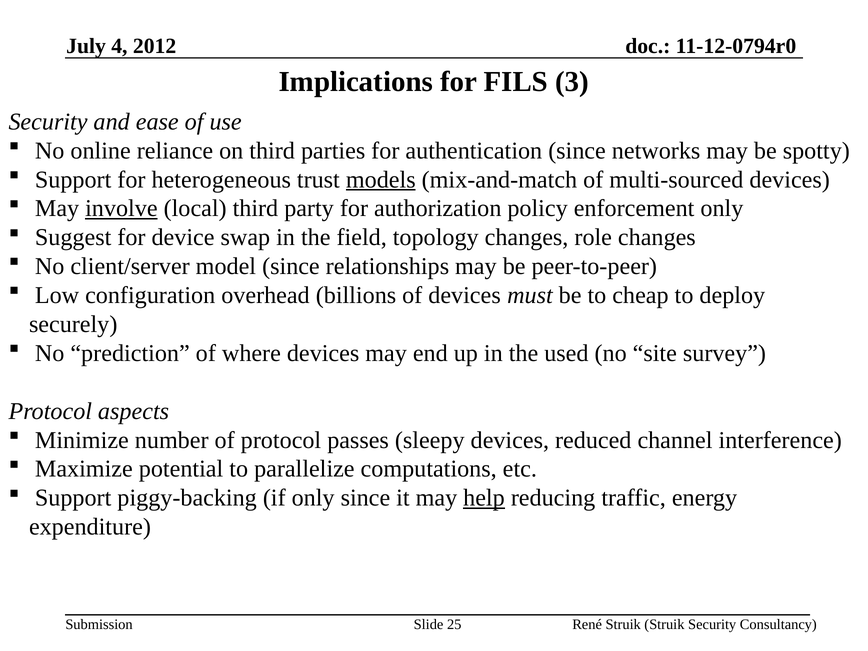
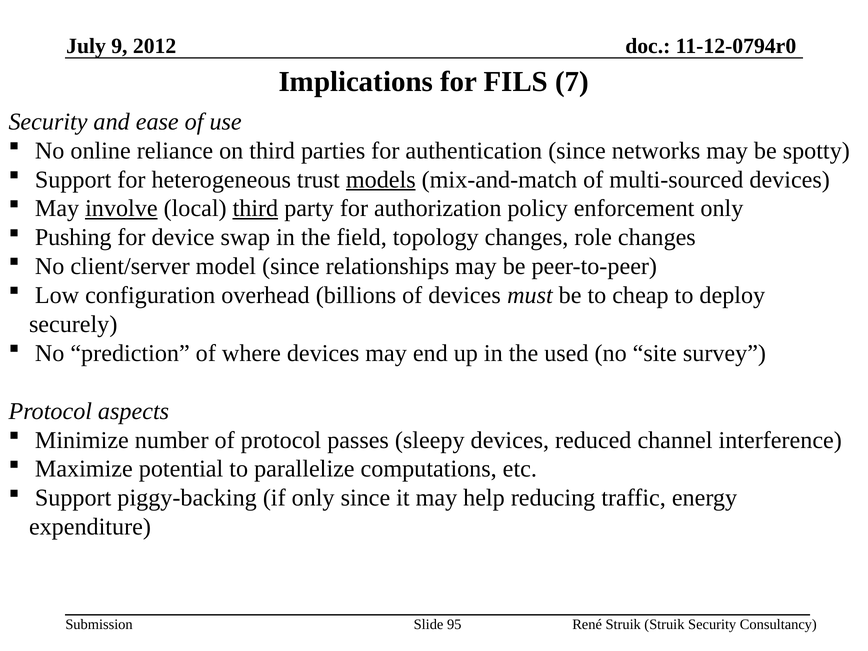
4: 4 -> 9 (119, 46)
3: 3 -> 7 (572, 81)
third underline: none -> present (255, 208)
Suggest: Suggest -> Pushing (73, 237)
help underline: present -> none (484, 498)
25: 25 -> 95 (454, 624)
